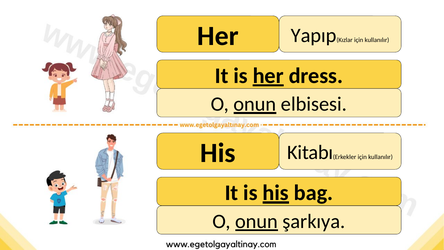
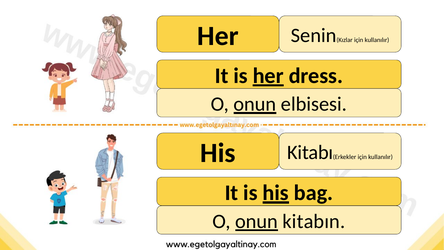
Yapıp: Yapıp -> Senin (314, 35)
şarkıya: şarkıya -> kitabın (314, 221)
